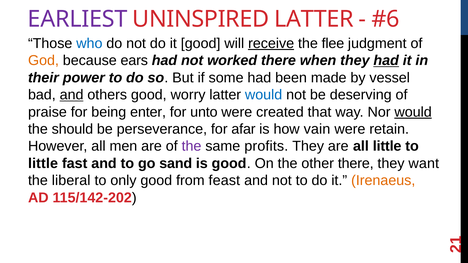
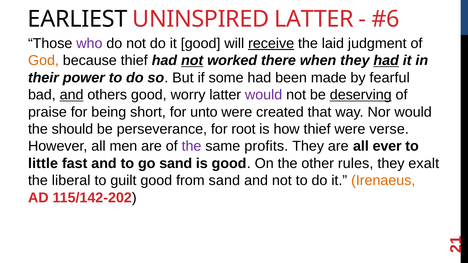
EARLIEST colour: purple -> black (78, 19)
who colour: blue -> purple (89, 43)
flee: flee -> laid (333, 43)
because ears: ears -> thief (134, 61)
not underline: none -> present (192, 61)
vessel: vessel -> fearful (390, 78)
would colour: blue -> purple (264, 95)
deserving underline: none -> present (361, 95)
enter: enter -> short (148, 112)
would underline: present -> none (413, 112)
afar: afar -> root (243, 129)
how vain: vain -> thief (317, 129)
retain: retain -> verse (389, 129)
all little: little -> ever (387, 146)
other there: there -> rules (356, 164)
want: want -> exalt (424, 164)
only: only -> guilt (123, 181)
from feast: feast -> sand (224, 181)
